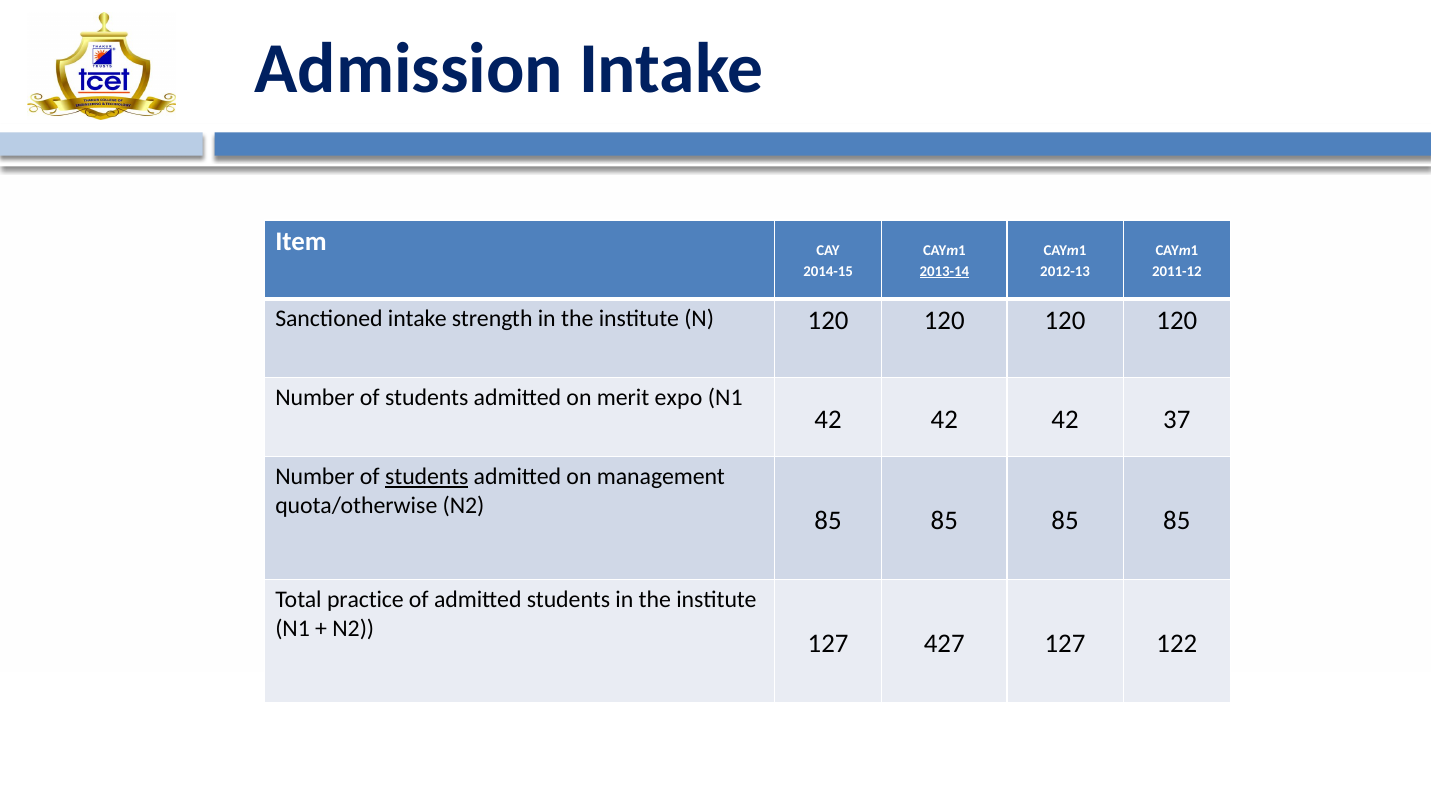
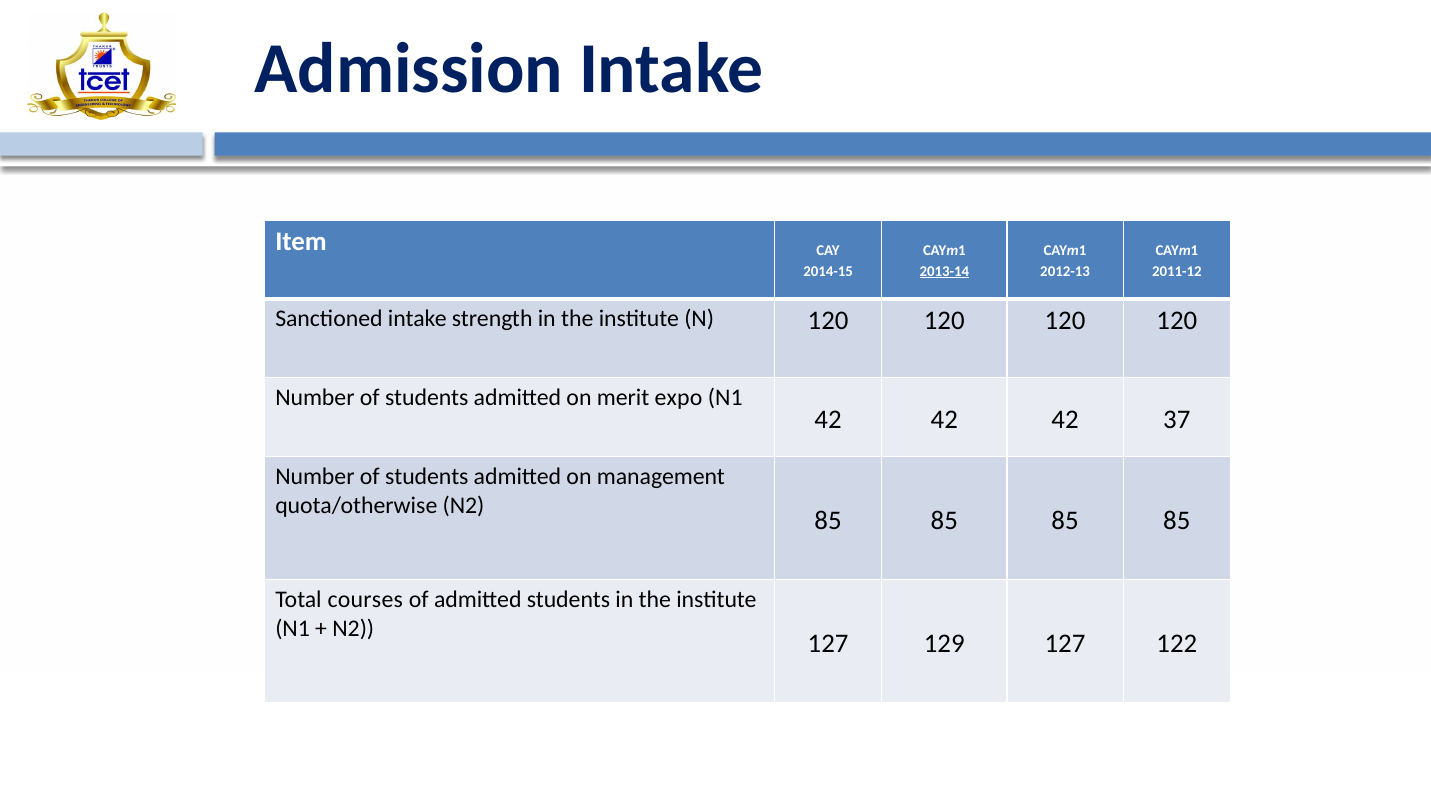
students underline: present -> none (427, 477)
practice: practice -> courses (365, 600)
427: 427 -> 129 (944, 644)
